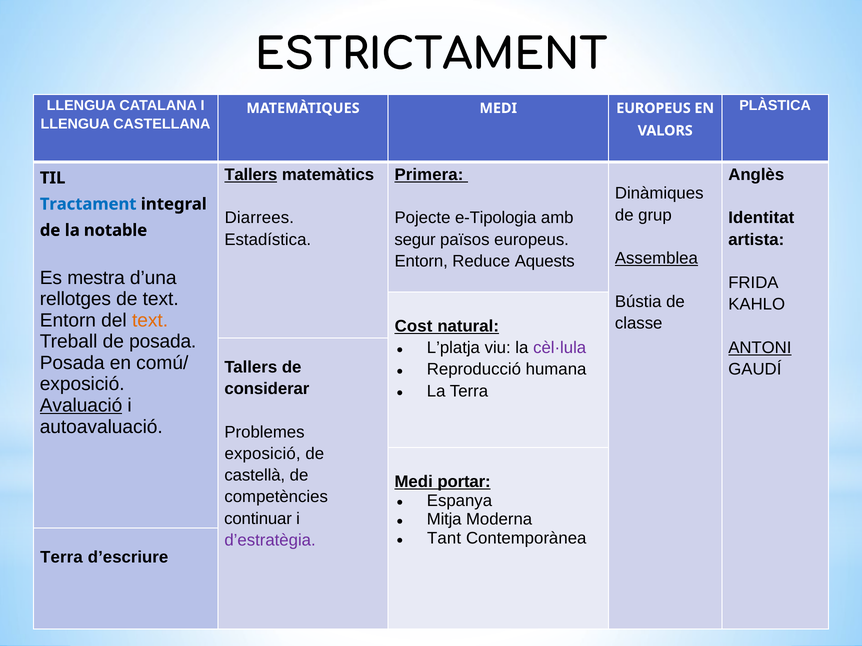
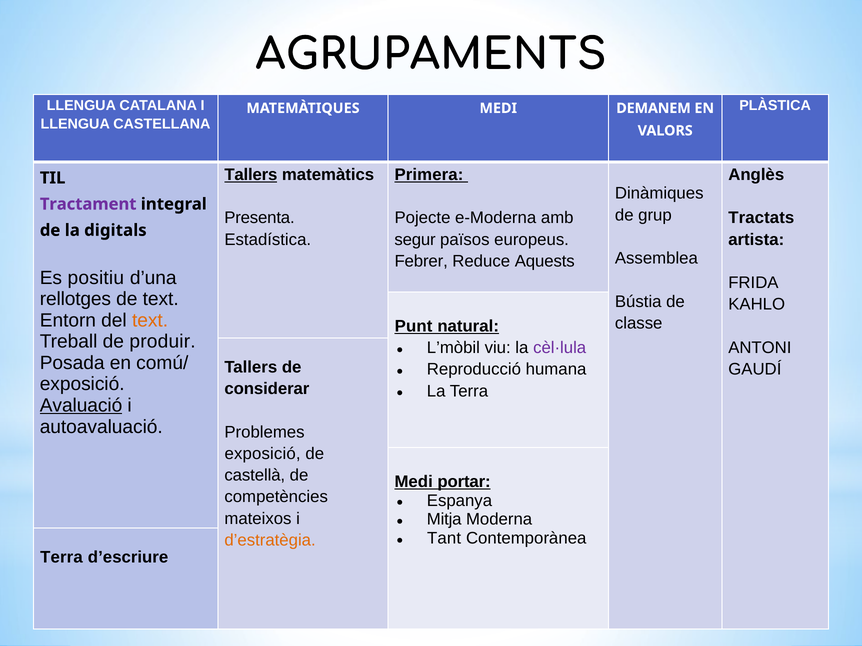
ESTRICTAMENT: ESTRICTAMENT -> AGRUPAMENTS (431, 55)
MEDI EUROPEUS: EUROPEUS -> DEMANEM (654, 108)
Tractament colour: blue -> purple (88, 204)
Diarrees: Diarrees -> Presenta (259, 218)
e-Tipologia: e-Tipologia -> e-Moderna (496, 218)
Identitat: Identitat -> Tractats (761, 218)
notable: notable -> digitals (115, 231)
Assemblea underline: present -> none (656, 259)
Entorn: Entorn -> Febrer (421, 261)
mestra: mestra -> positiu (96, 278)
Cost: Cost -> Punt (414, 326)
de posada: posada -> produir (163, 342)
ANTONI underline: present -> none (760, 348)
L’platja: L’platja -> L’mòbil (453, 348)
continuar: continuar -> mateixos (258, 519)
d’estratègia colour: purple -> orange (270, 541)
